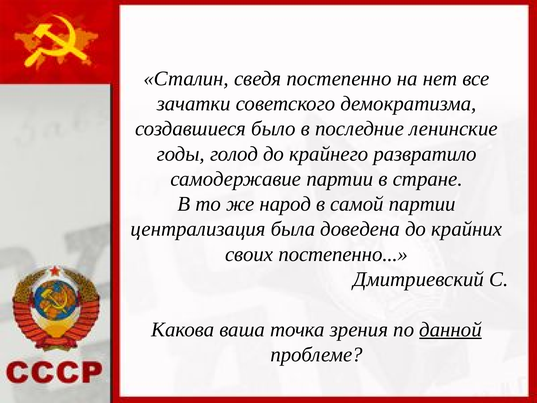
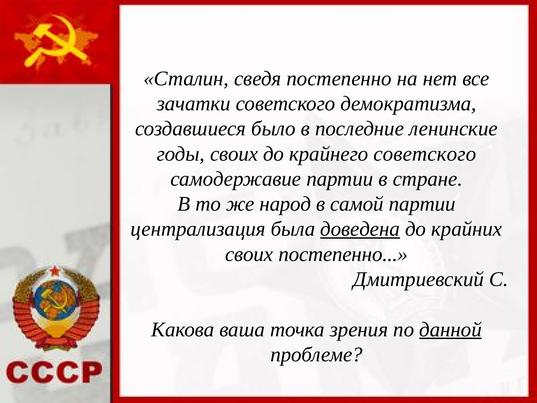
годы голод: голод -> своих (234, 154)
крайнего развратило: развратило -> советского (425, 154)
доведена underline: none -> present (360, 229)
